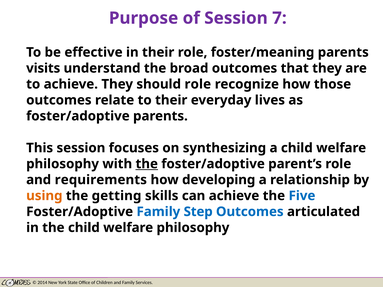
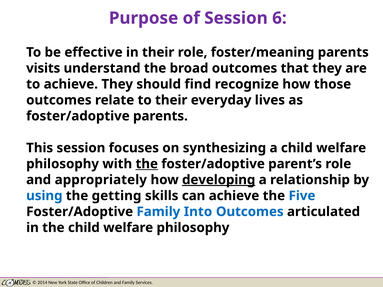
7: 7 -> 6 (279, 18)
should role: role -> find (198, 84)
requirements: requirements -> appropriately (101, 180)
developing underline: none -> present (219, 180)
using colour: orange -> blue (44, 196)
Step: Step -> Into (198, 212)
